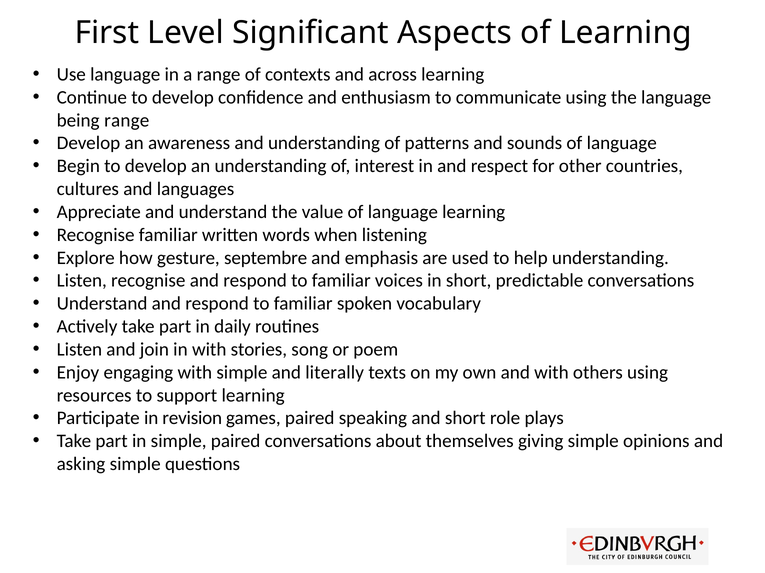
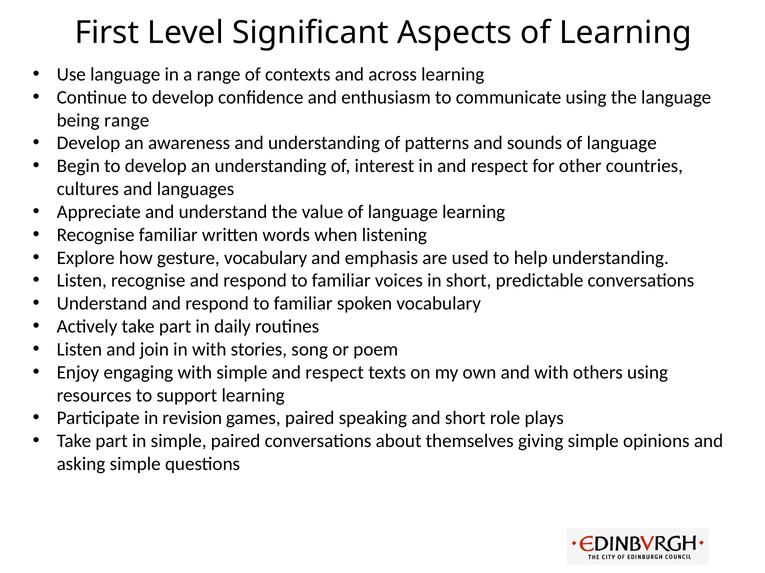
gesture septembre: septembre -> vocabulary (266, 258)
simple and literally: literally -> respect (335, 373)
